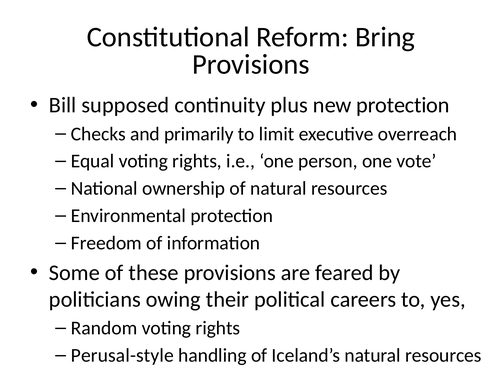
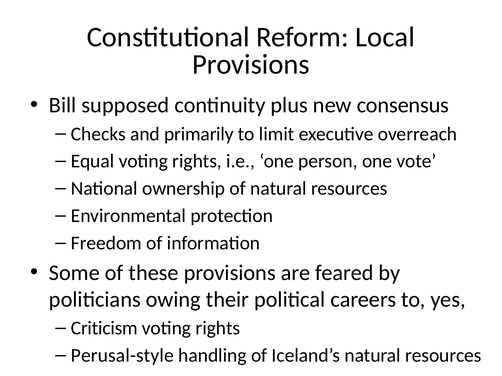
Bring: Bring -> Local (385, 37)
new protection: protection -> consensus (403, 105)
Random: Random -> Criticism (104, 329)
